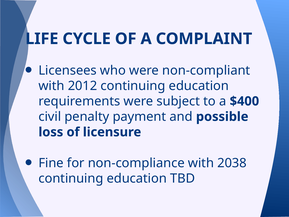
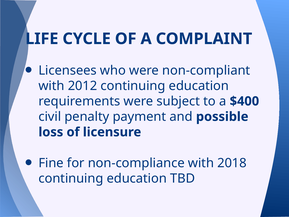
2038: 2038 -> 2018 (232, 163)
